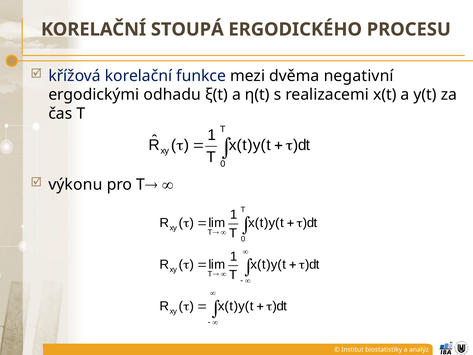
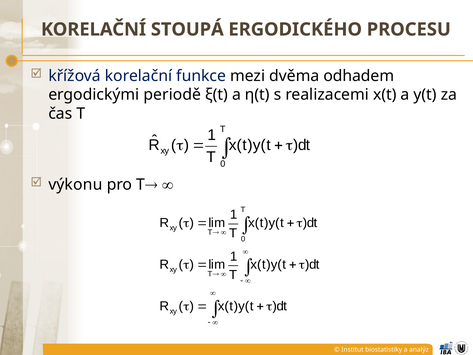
negativní: negativní -> odhadem (359, 76)
odhadu: odhadu -> periodě (172, 95)
